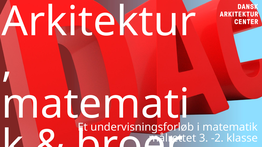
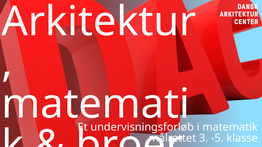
-2: -2 -> -5 (217, 138)
